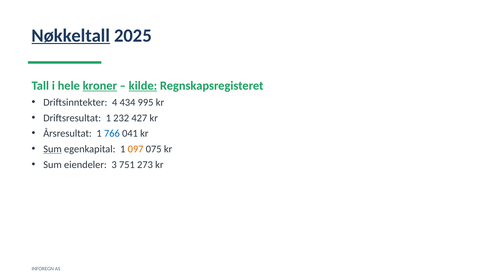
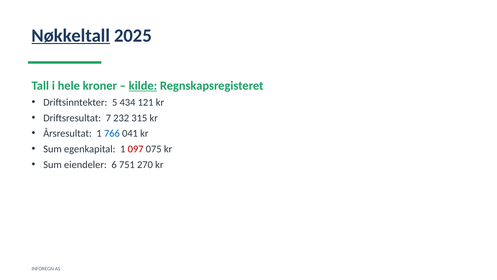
kroner underline: present -> none (100, 86)
4: 4 -> 5 (115, 102)
995: 995 -> 121 (146, 102)
Driftsresultat 1: 1 -> 7 (108, 118)
427: 427 -> 315 (139, 118)
Sum underline: present -> none (53, 149)
097 colour: orange -> red (136, 149)
3: 3 -> 6 (114, 164)
273: 273 -> 270 (145, 164)
